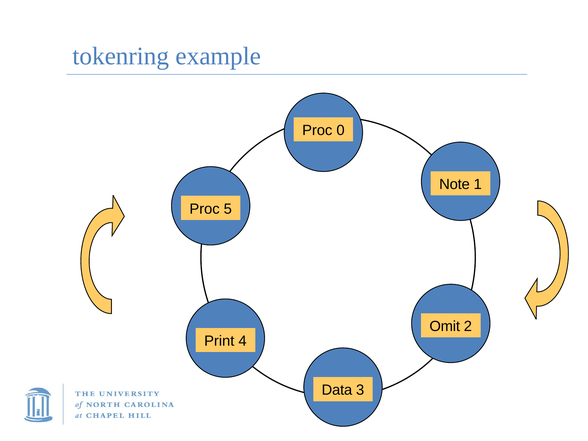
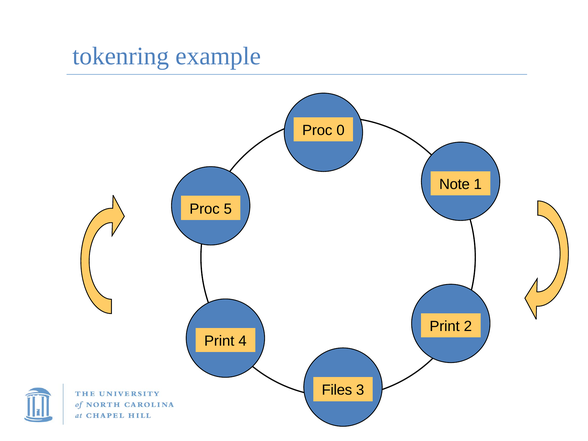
Omit: Omit -> Print (445, 326)
Data: Data -> Files (337, 390)
